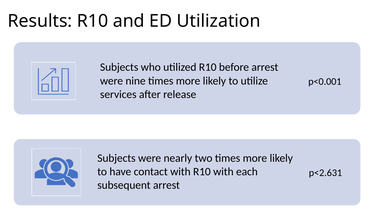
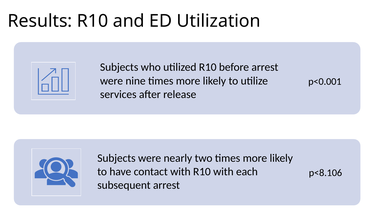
p<2.631: p<2.631 -> p<8.106 (325, 173)
